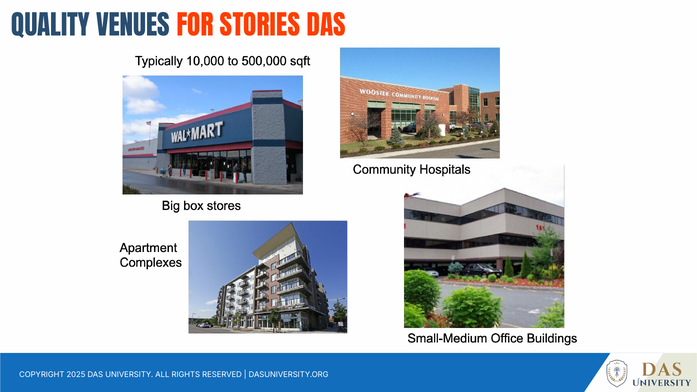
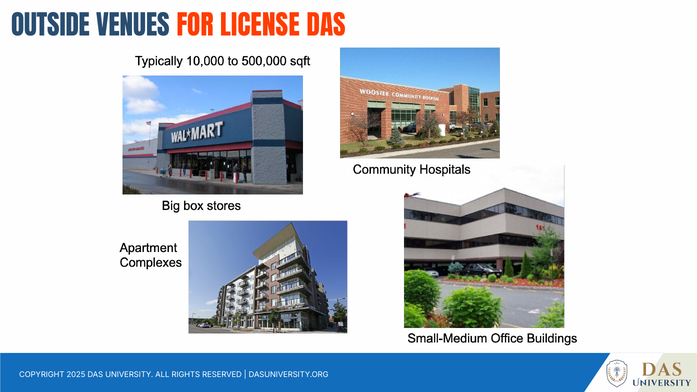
QUALITY: QUALITY -> OUTSIDE (51, 27)
STORIES: STORIES -> LICENSE (260, 27)
